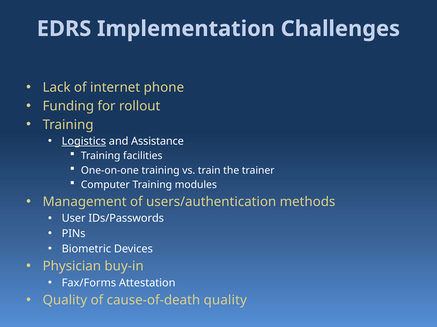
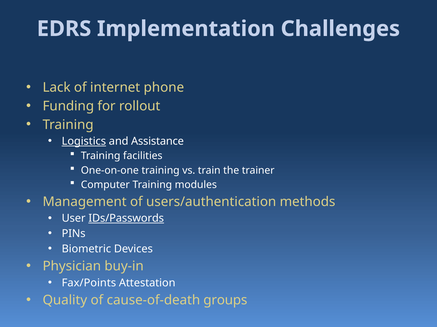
IDs/Passwords underline: none -> present (126, 219)
Fax/Forms: Fax/Forms -> Fax/Points (89, 283)
cause-of-death quality: quality -> groups (225, 301)
